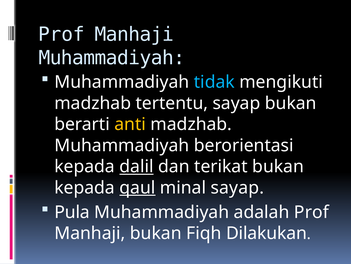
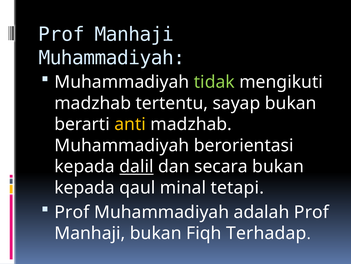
tidak colour: light blue -> light green (214, 82)
terikat: terikat -> secara (221, 166)
qaul underline: present -> none (137, 187)
minal sayap: sayap -> tetapi (237, 187)
Pula: Pula -> Prof (72, 212)
Dilakukan: Dilakukan -> Terhadap (266, 233)
